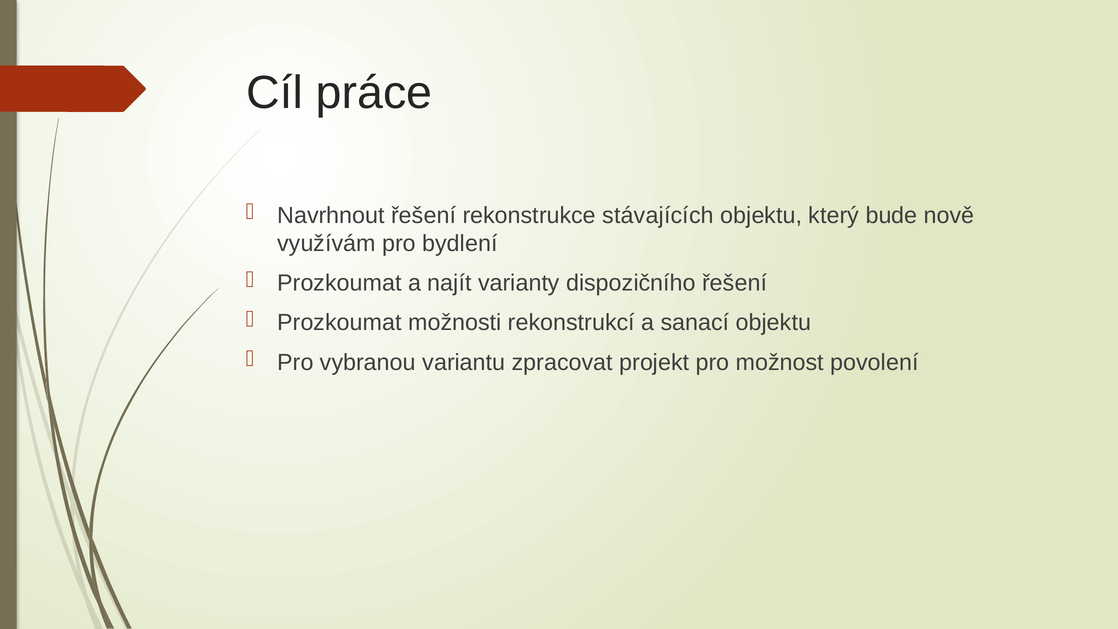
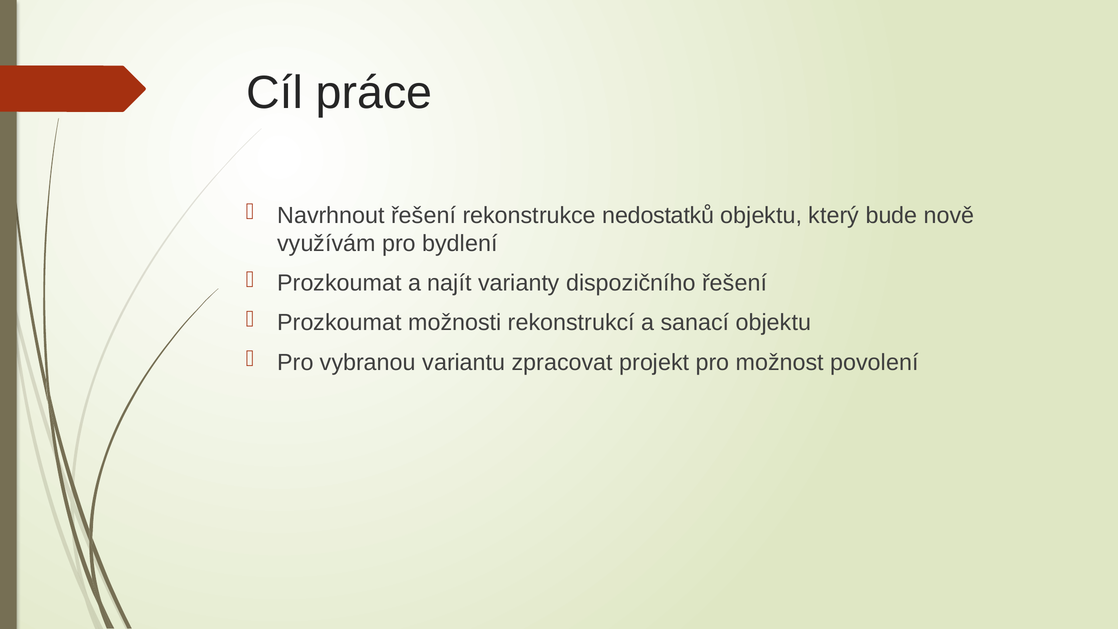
stávajících: stávajících -> nedostatků (658, 215)
